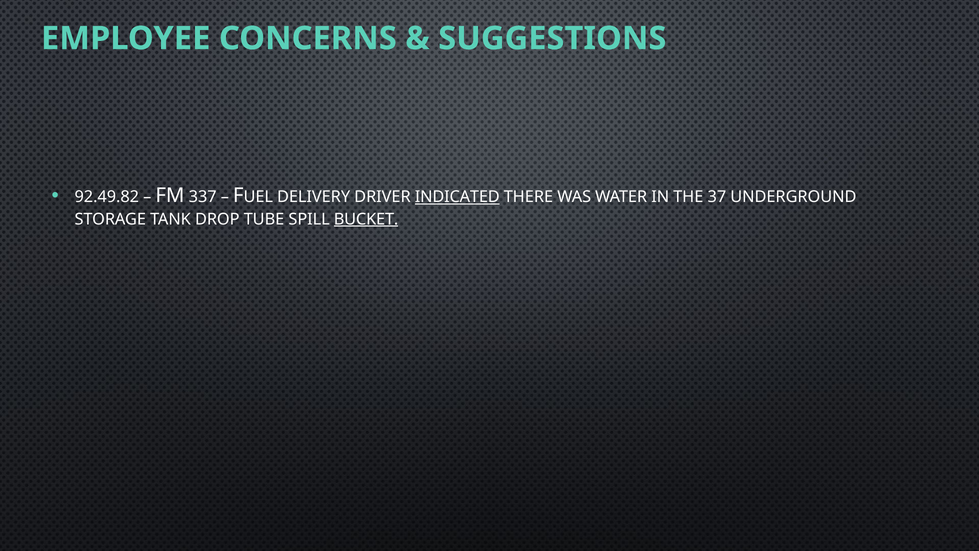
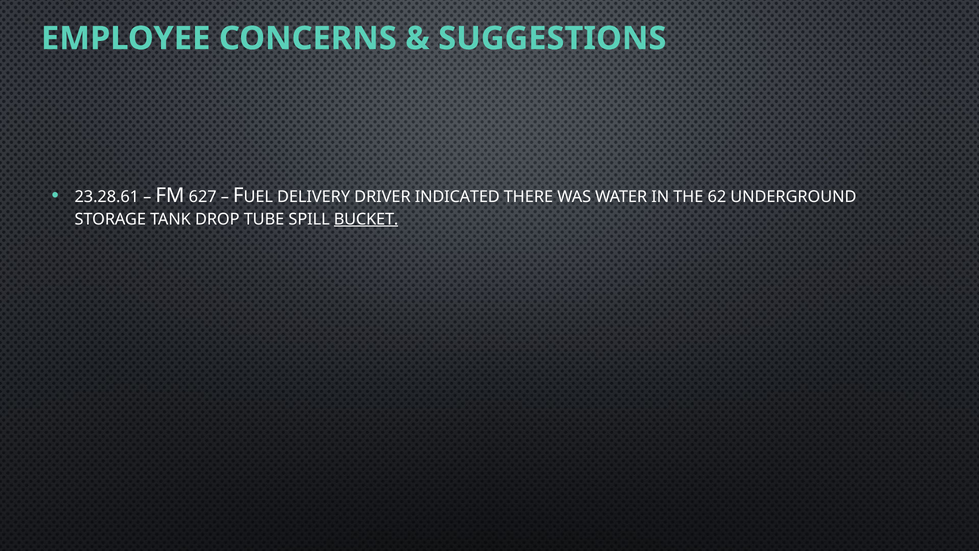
92.49.82: 92.49.82 -> 23.28.61 (107, 197)
337: 337 -> 627 (203, 197)
INDICATED underline: present -> none (457, 197)
37: 37 -> 62 (717, 197)
